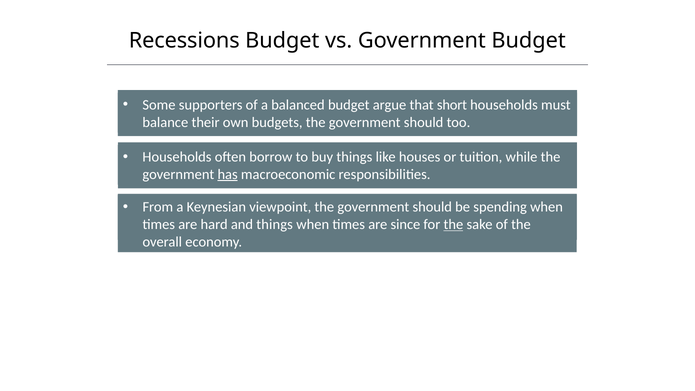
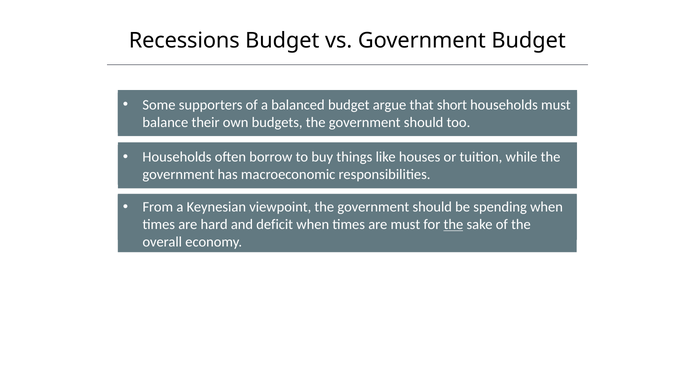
has underline: present -> none (228, 174)
and things: things -> deficit (275, 224)
are since: since -> must (405, 224)
